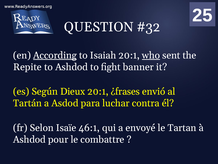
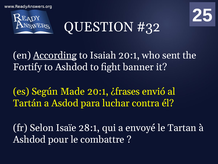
who underline: present -> none (151, 55)
Repite: Repite -> Fortify (28, 67)
Dieux: Dieux -> Made (73, 91)
46:1: 46:1 -> 28:1 (89, 127)
